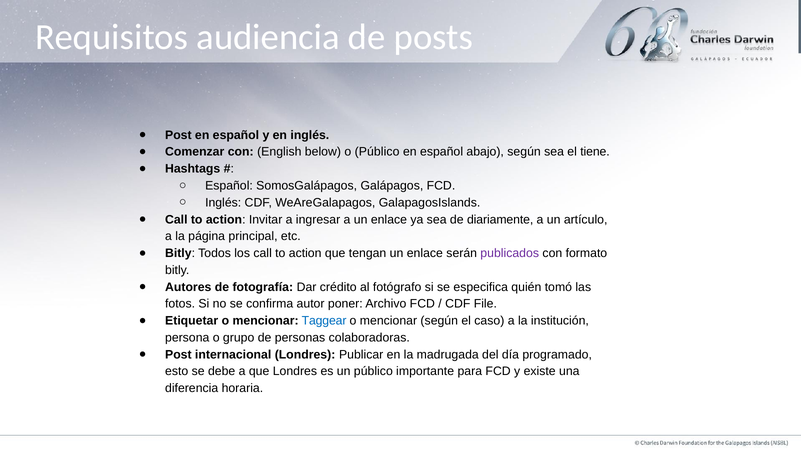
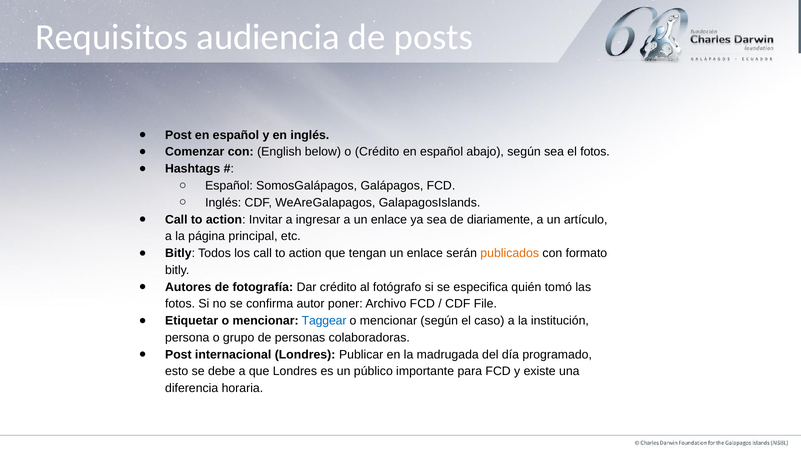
o Público: Público -> Crédito (377, 152)
el tiene: tiene -> fotos (595, 152)
publicados colour: purple -> orange (510, 253)
